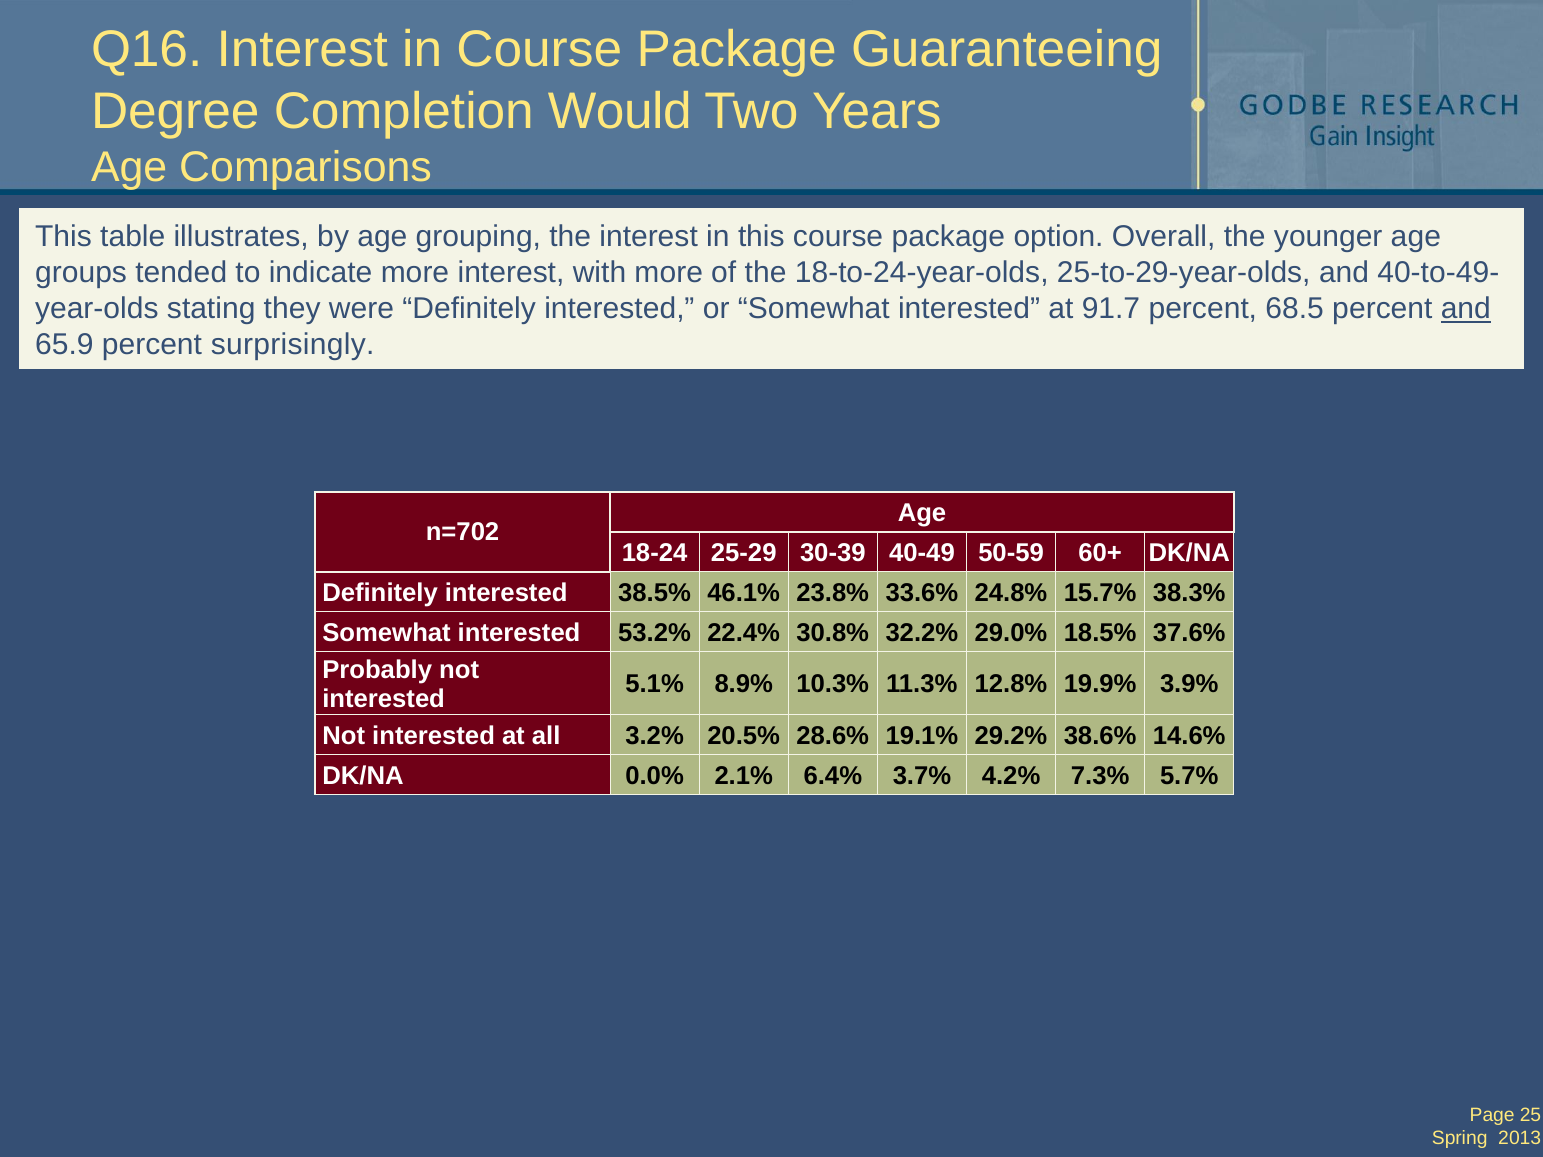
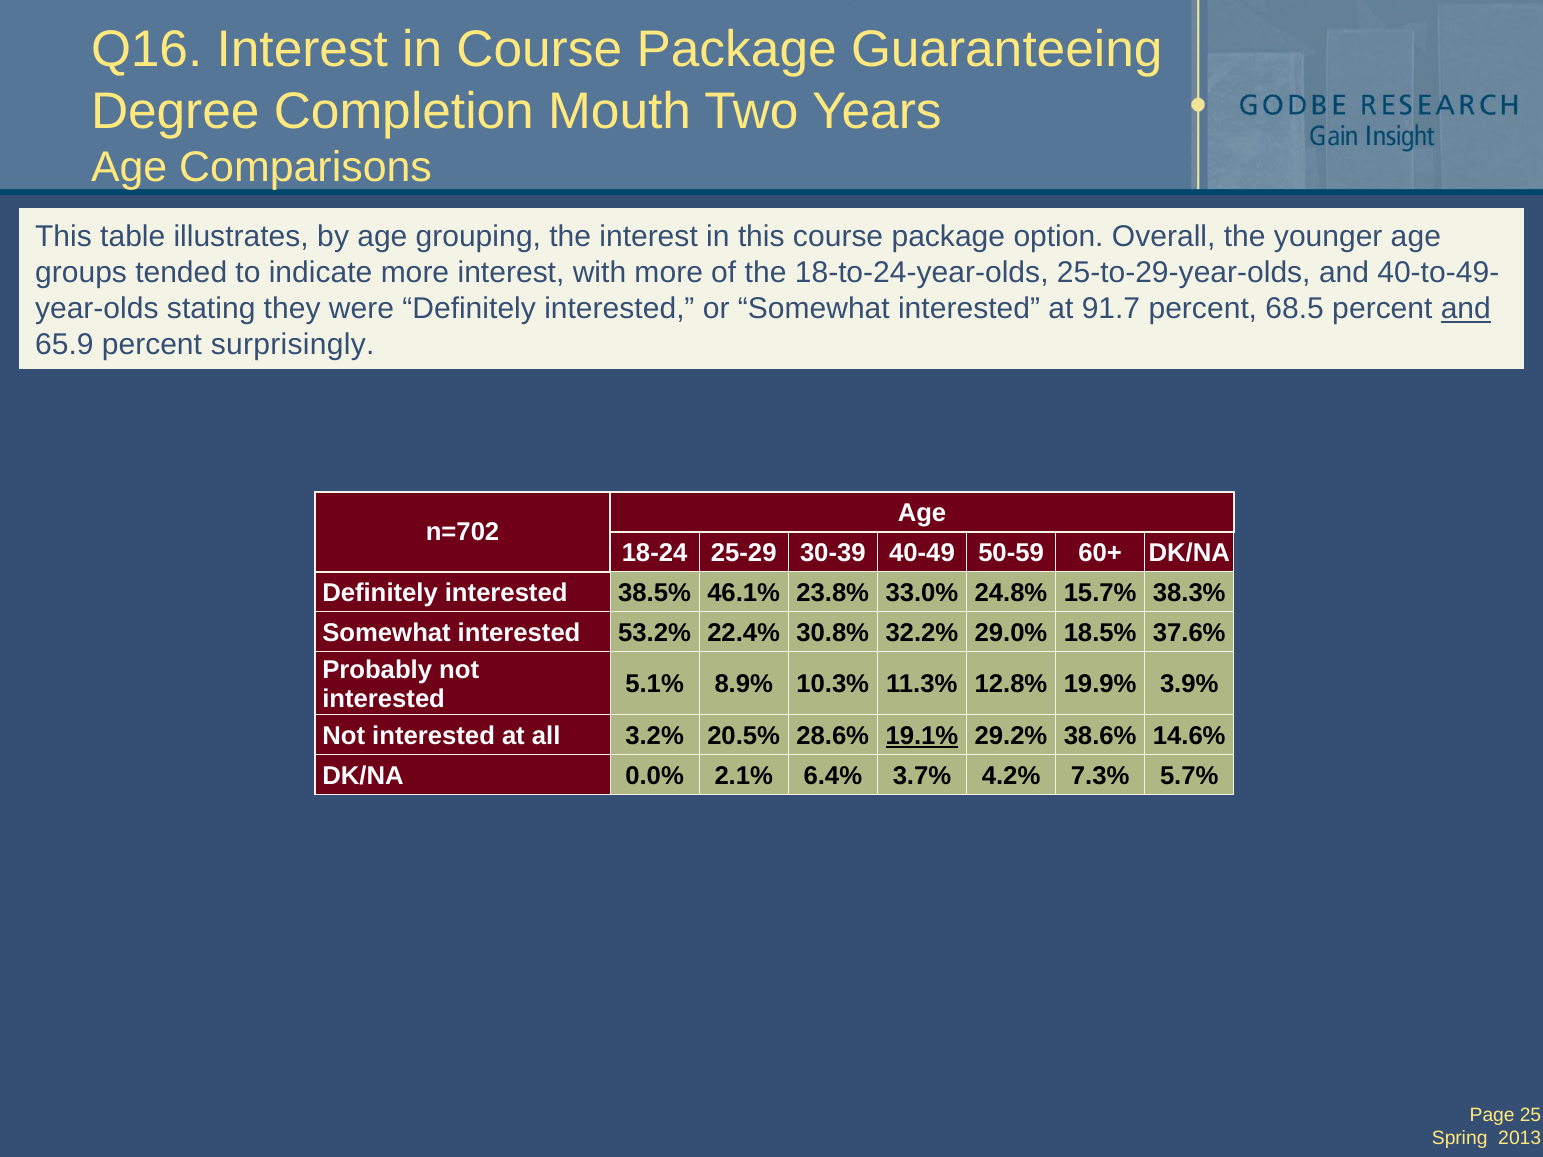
Would: Would -> Mouth (620, 112)
33.6%: 33.6% -> 33.0% (922, 593)
19.1% underline: none -> present (922, 736)
